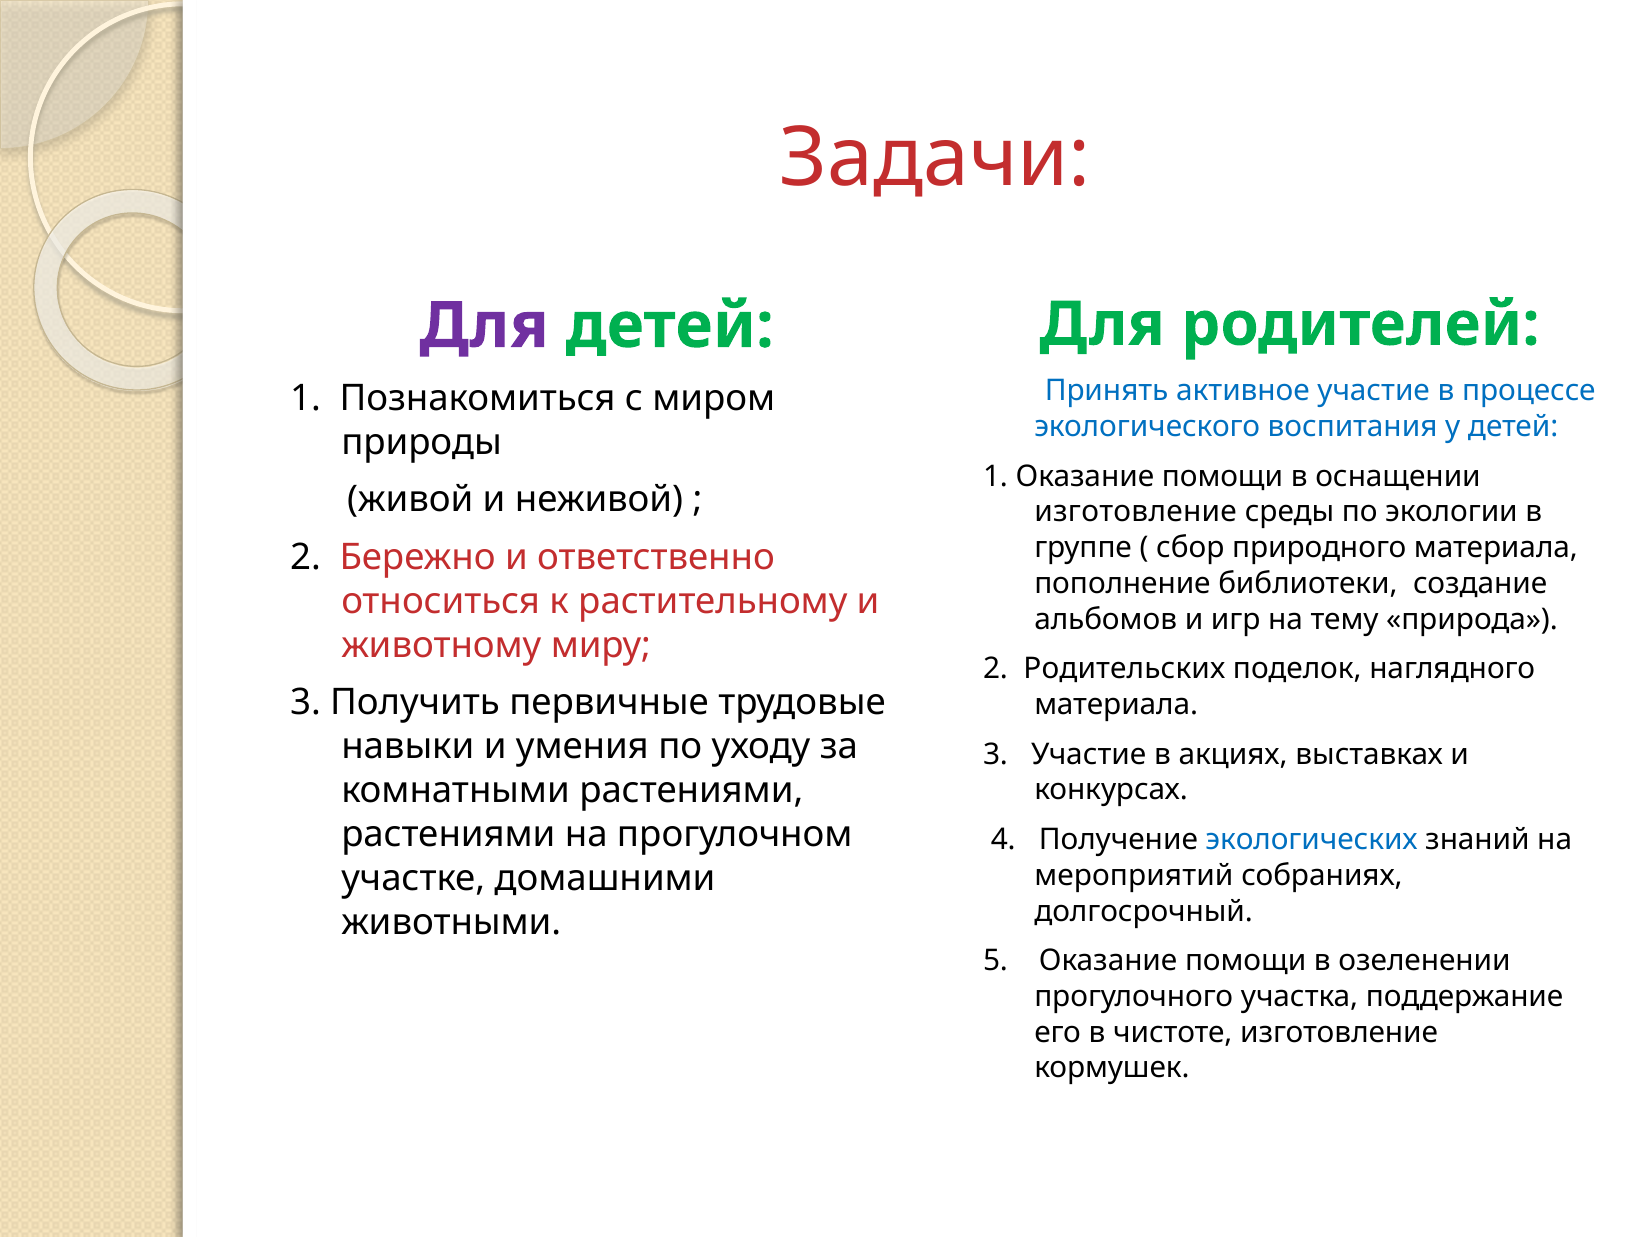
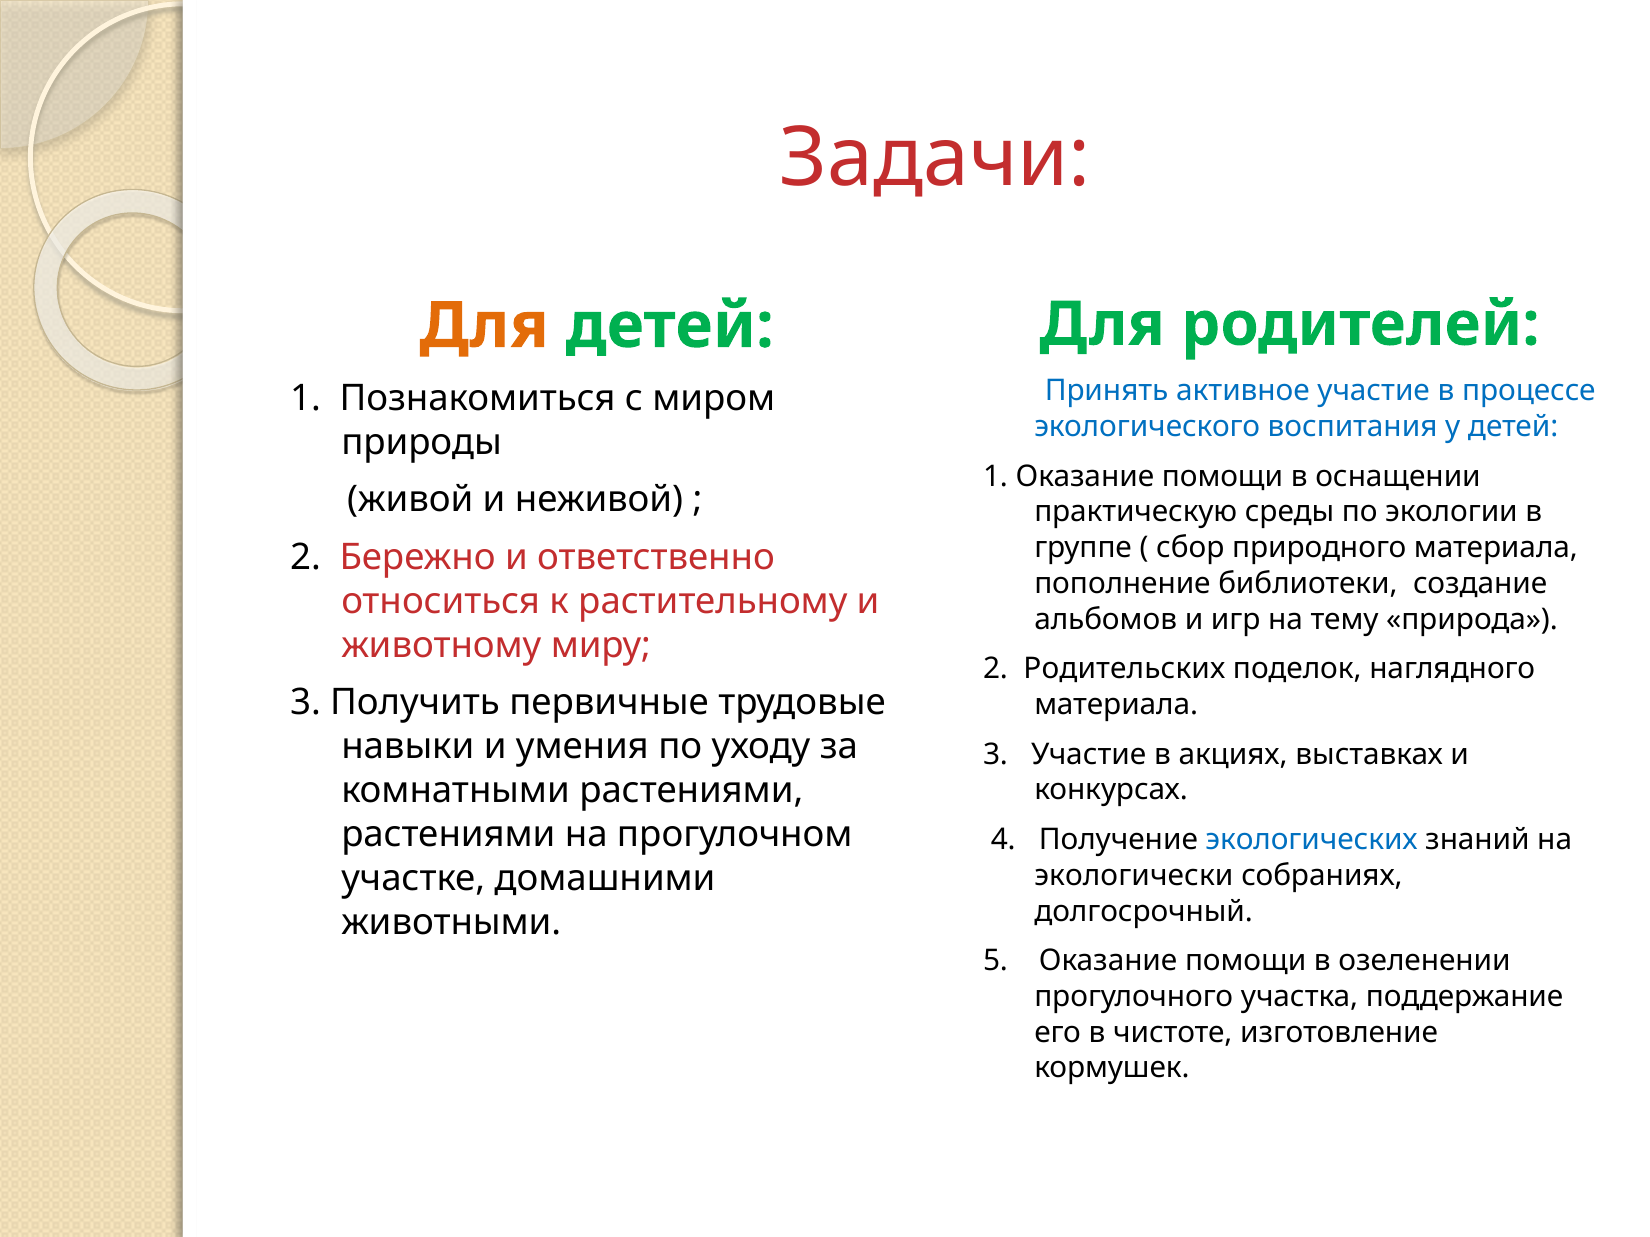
Для colour: purple -> orange (484, 326)
изготовление: изготовление -> практическую (1136, 512)
мероприятий: мероприятий -> экологически (1134, 876)
